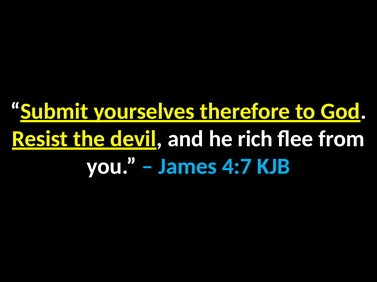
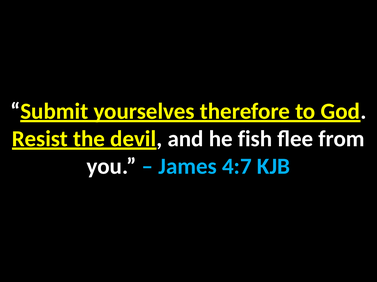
rich: rich -> fish (255, 139)
